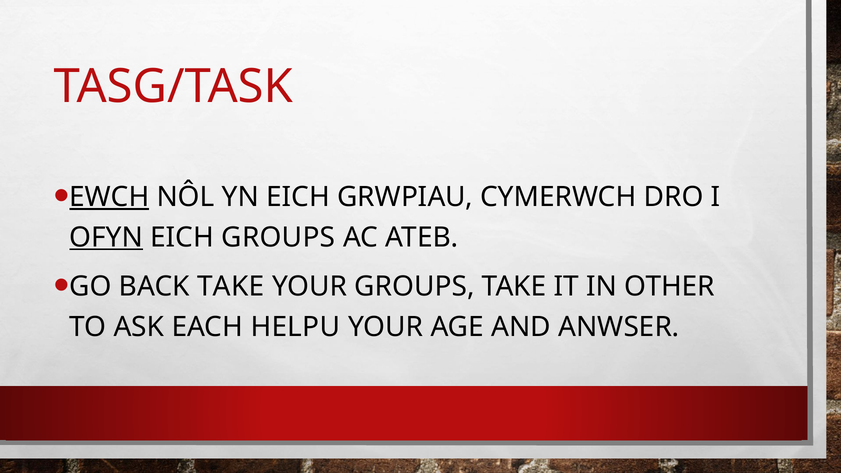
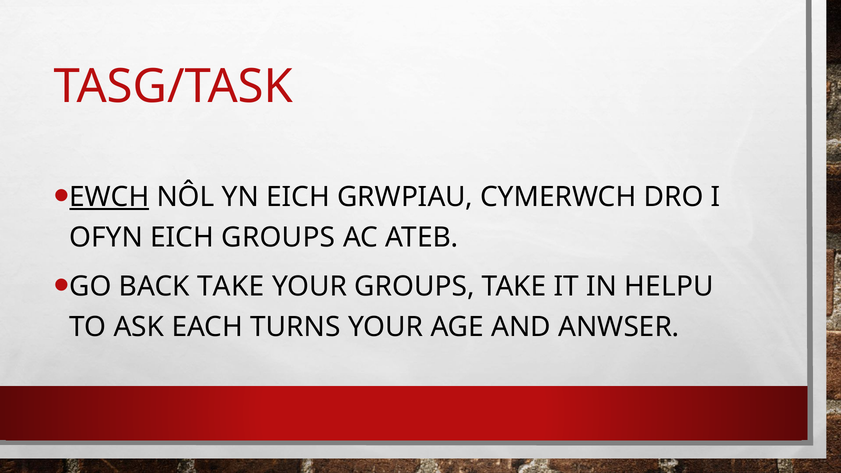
OFYN underline: present -> none (106, 237)
OTHER: OTHER -> HELPU (669, 286)
HELPU: HELPU -> TURNS (295, 327)
